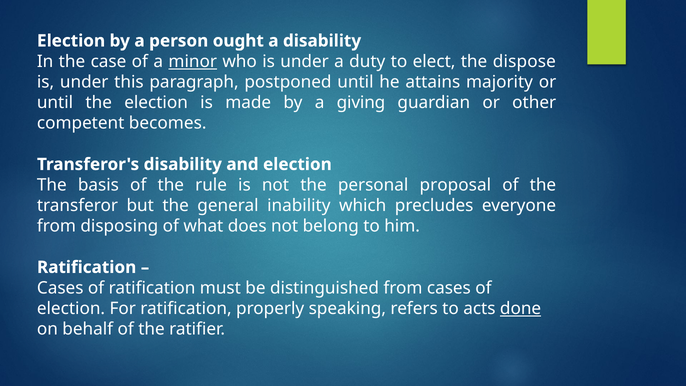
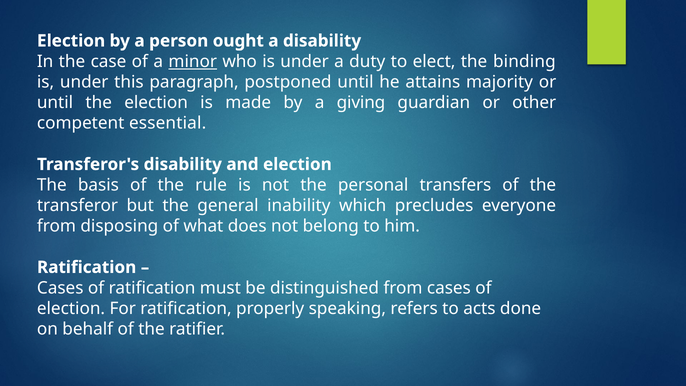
dispose: dispose -> binding (524, 61)
becomes: becomes -> essential (168, 123)
proposal: proposal -> transfers (455, 185)
done underline: present -> none (521, 308)
